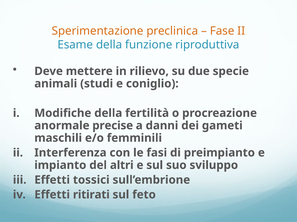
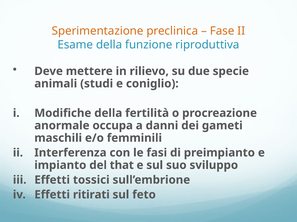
precise: precise -> occupa (113, 126)
altri: altri -> that (122, 166)
